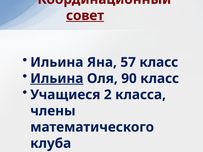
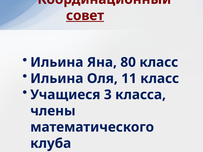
57: 57 -> 80 (128, 62)
Ильина underline: present -> none (57, 79)
90: 90 -> 11 (129, 79)
2: 2 -> 3 (108, 95)
